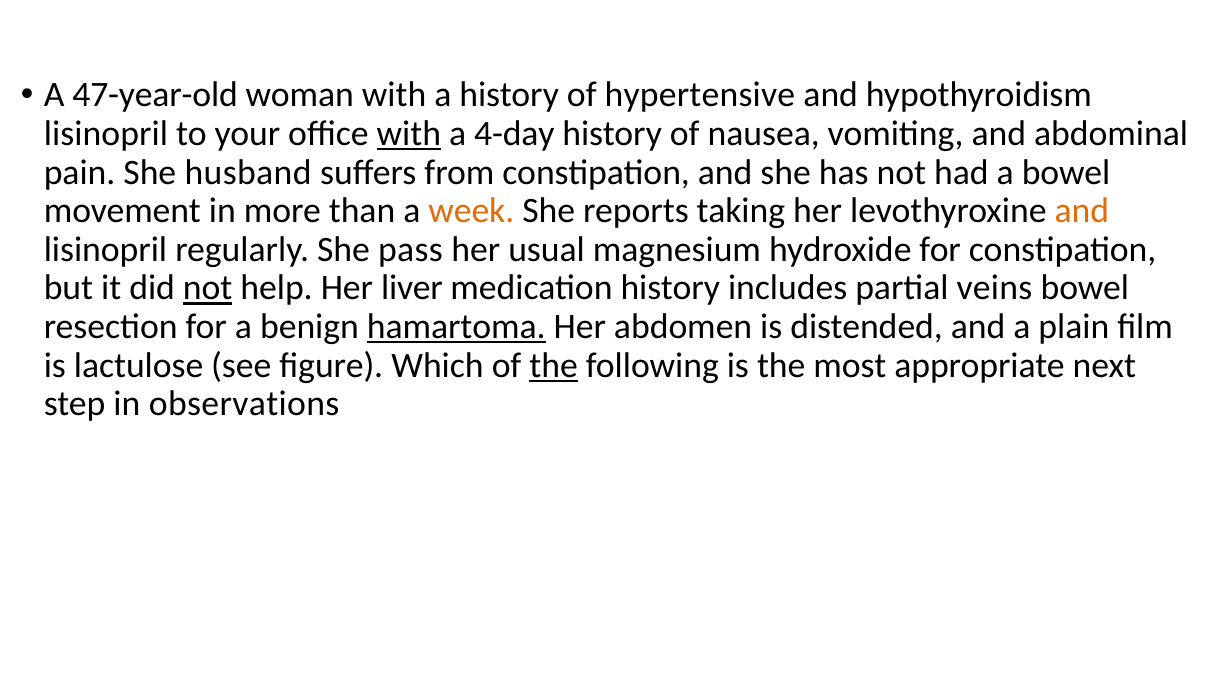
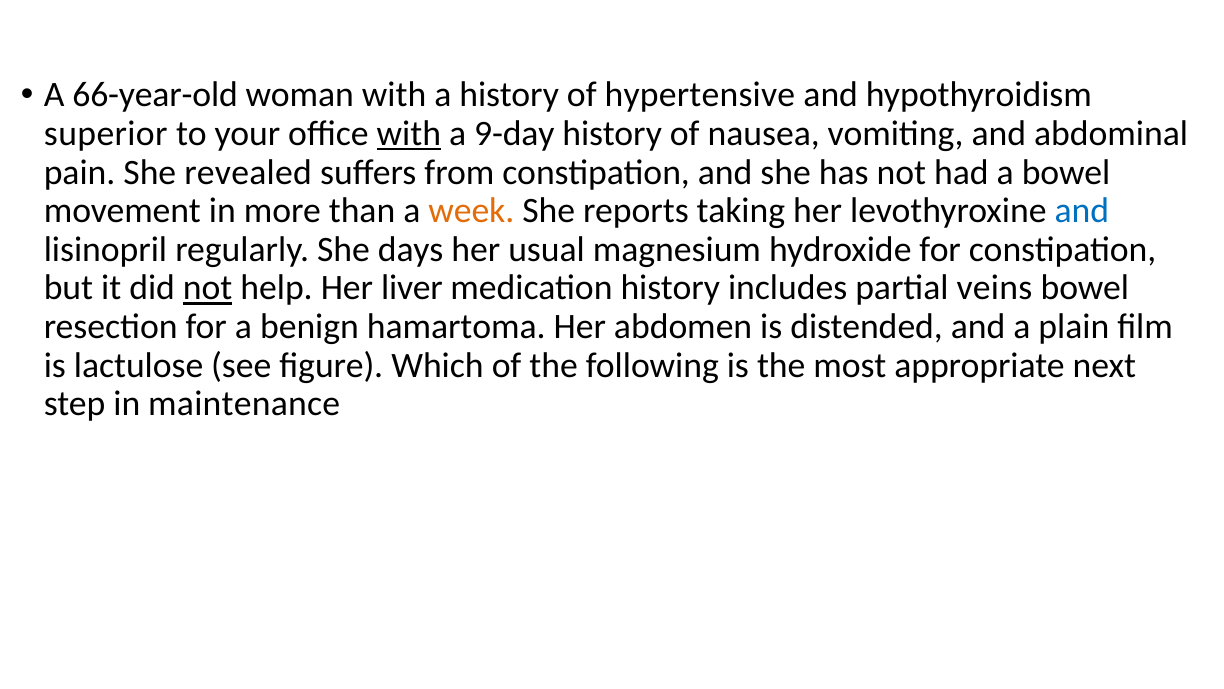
47-year-old: 47-year-old -> 66-year-old (155, 95)
lisinopril: lisinopril -> superior (106, 134)
4-day: 4-day -> 9-day (514, 134)
husband: husband -> revealed (248, 172)
and colour: orange -> blue (1082, 211)
pass: pass -> days (411, 249)
hamartoma underline: present -> none (456, 326)
the underline: present -> none (554, 365)
observations: observations -> maintenance (244, 404)
